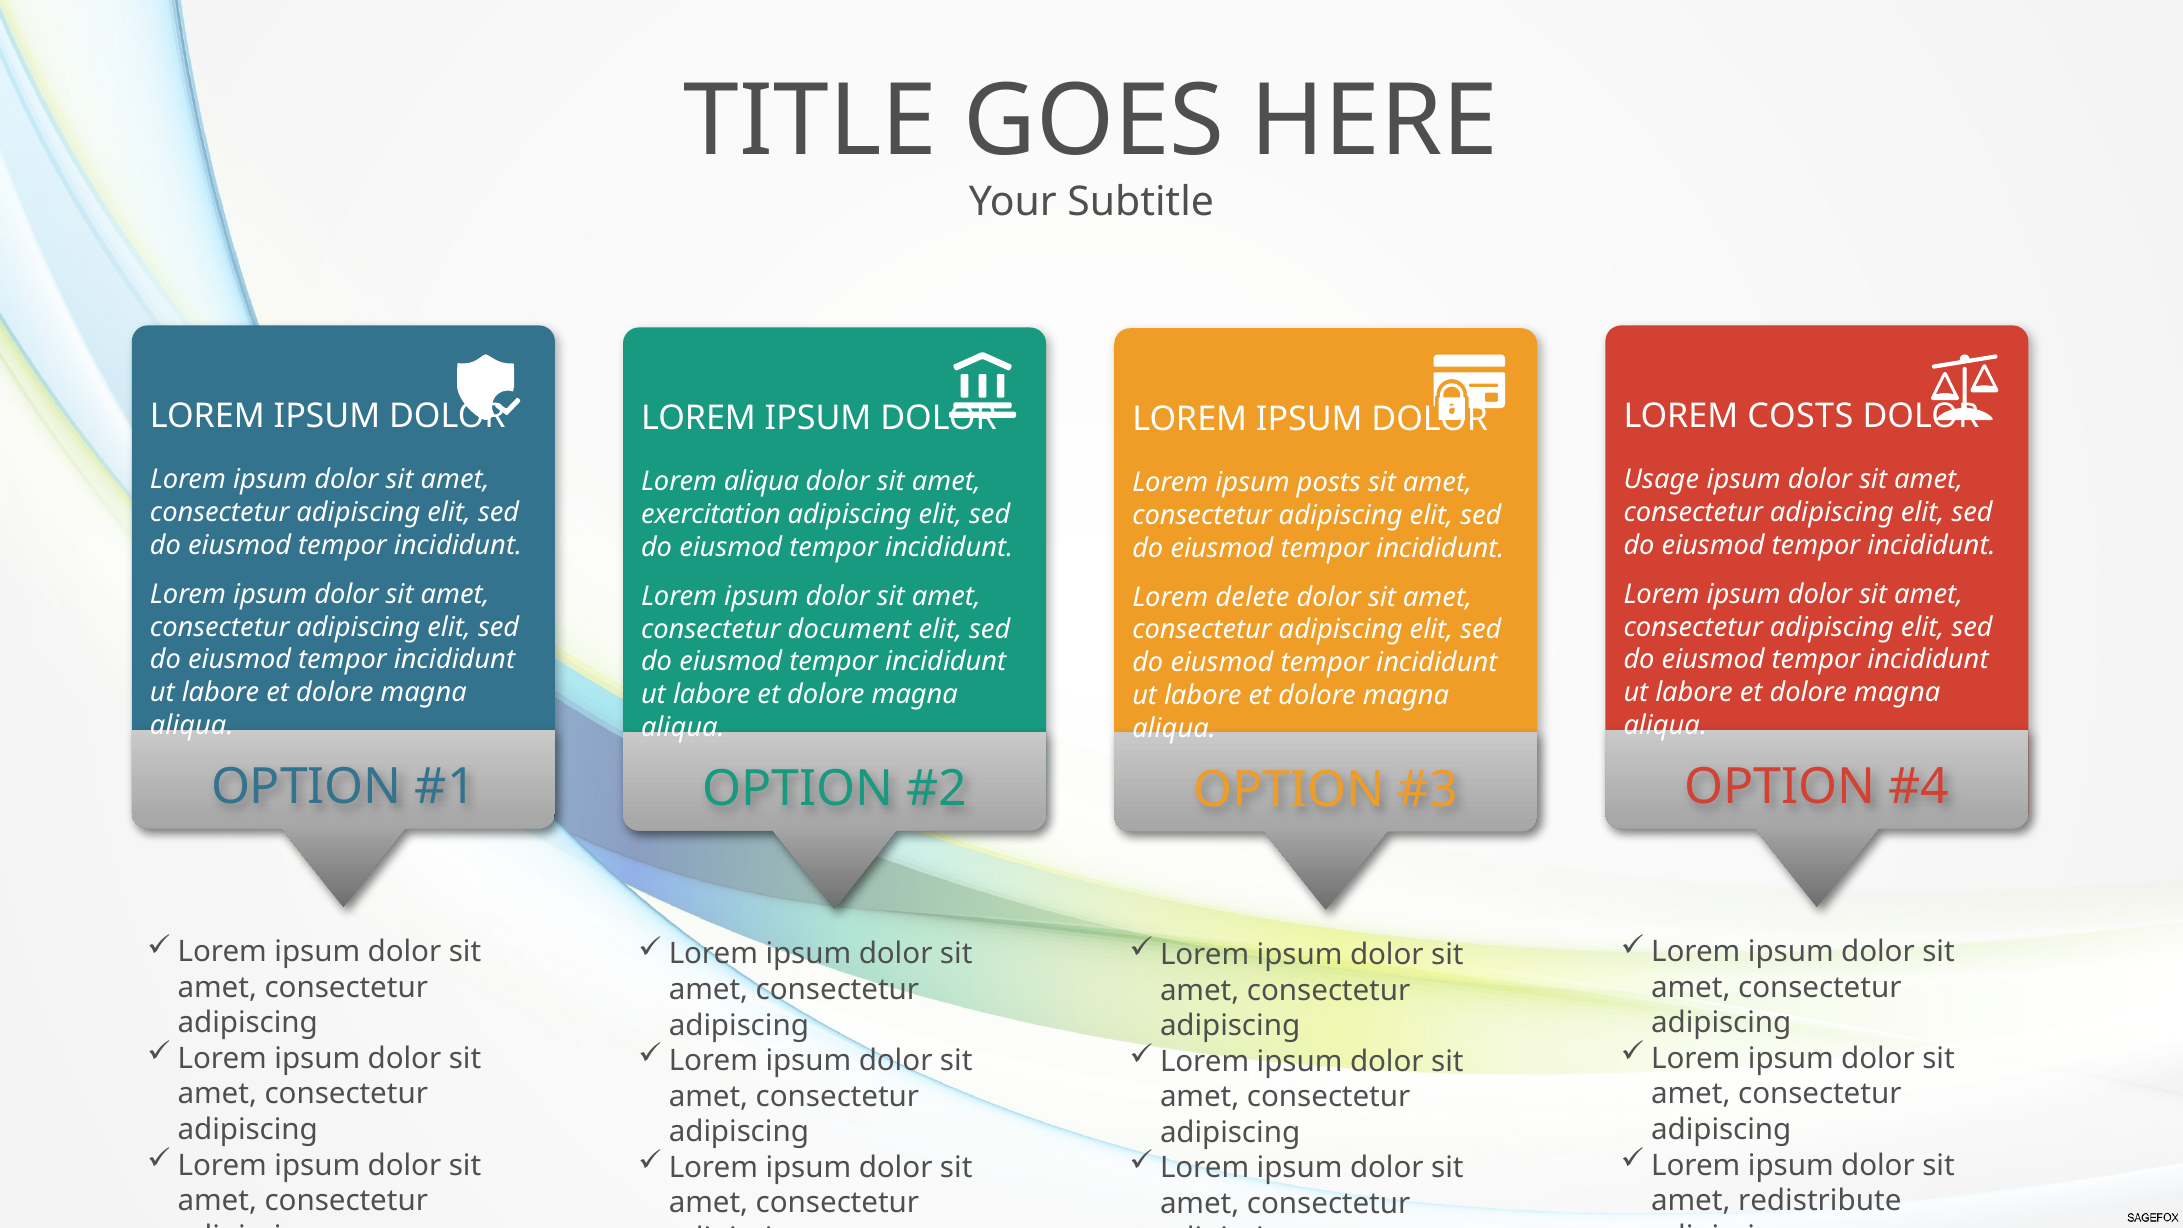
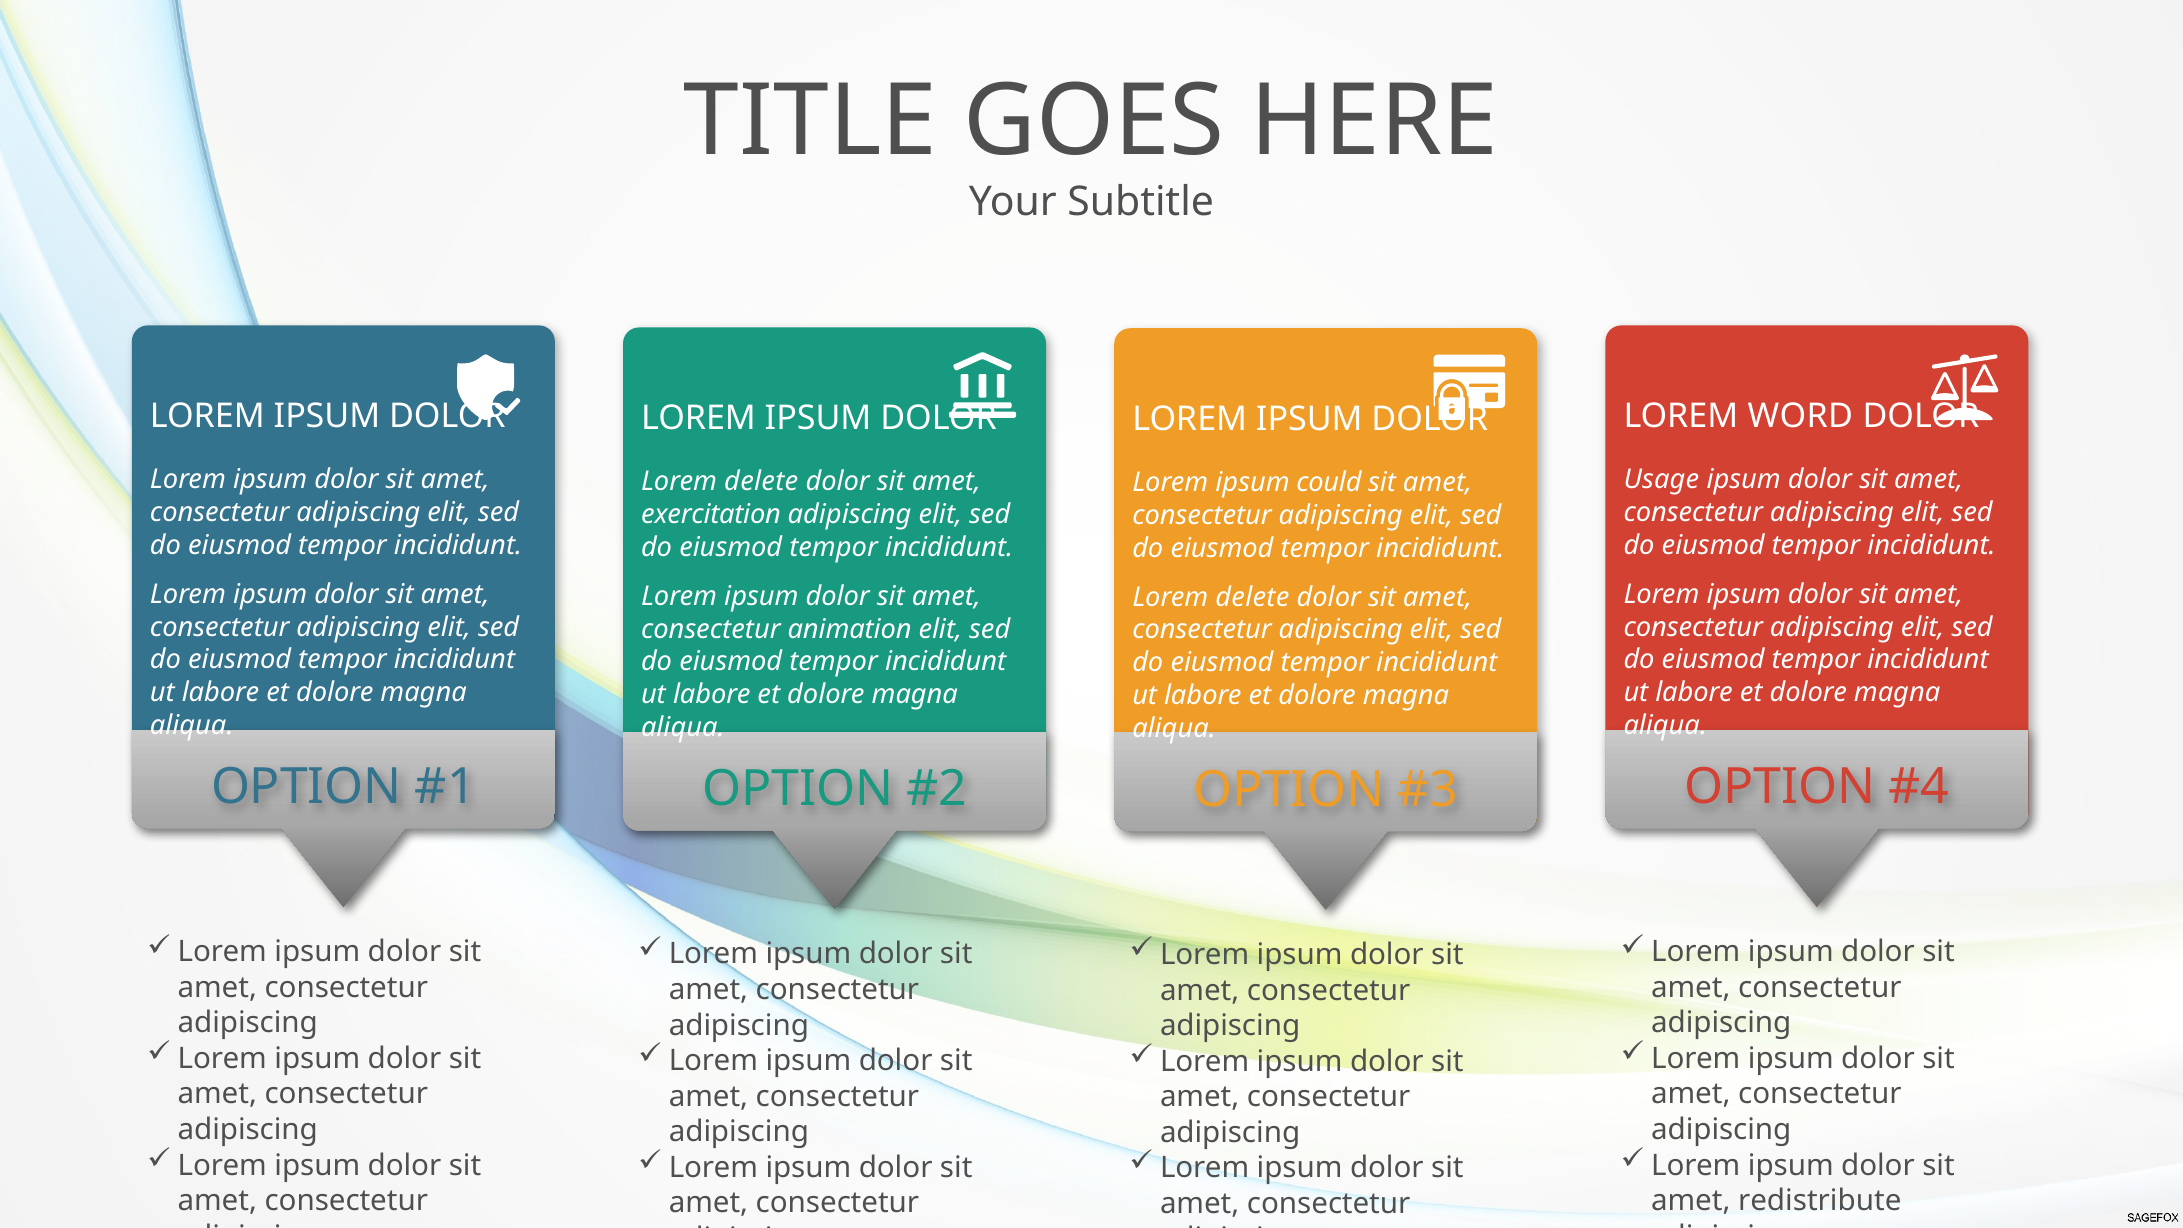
COSTS: COSTS -> WORD (1800, 416)
aliqua: aliqua -> delete (761, 482)
posts: posts -> could (1329, 482)
document: document -> animation (850, 629)
